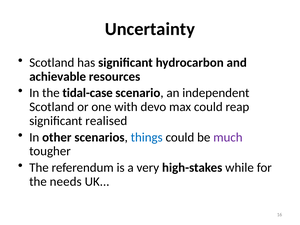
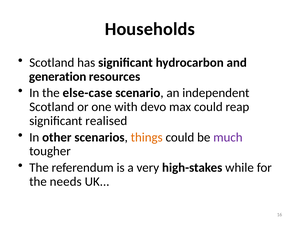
Uncertainty: Uncertainty -> Households (150, 29)
achievable: achievable -> generation (58, 77)
tidal-case: tidal-case -> else-case (87, 93)
things colour: blue -> orange (147, 137)
